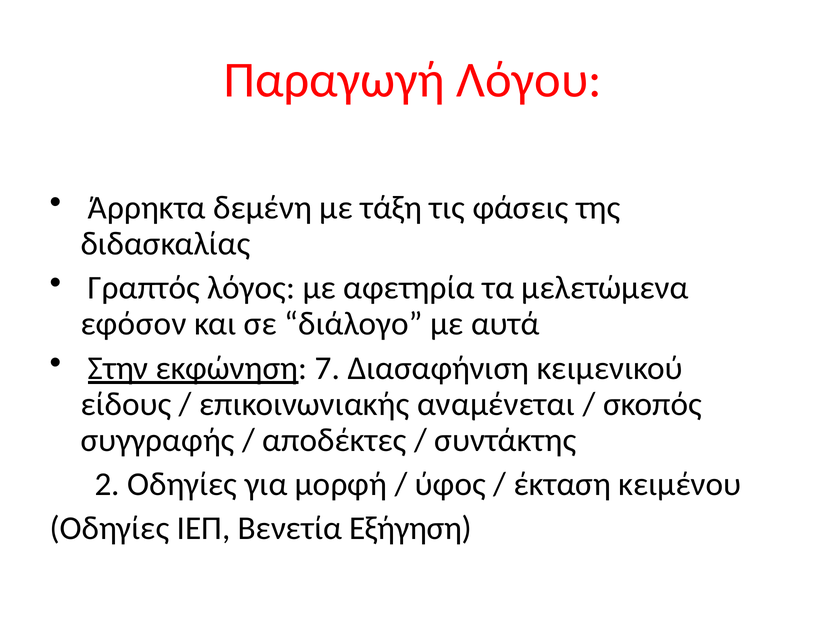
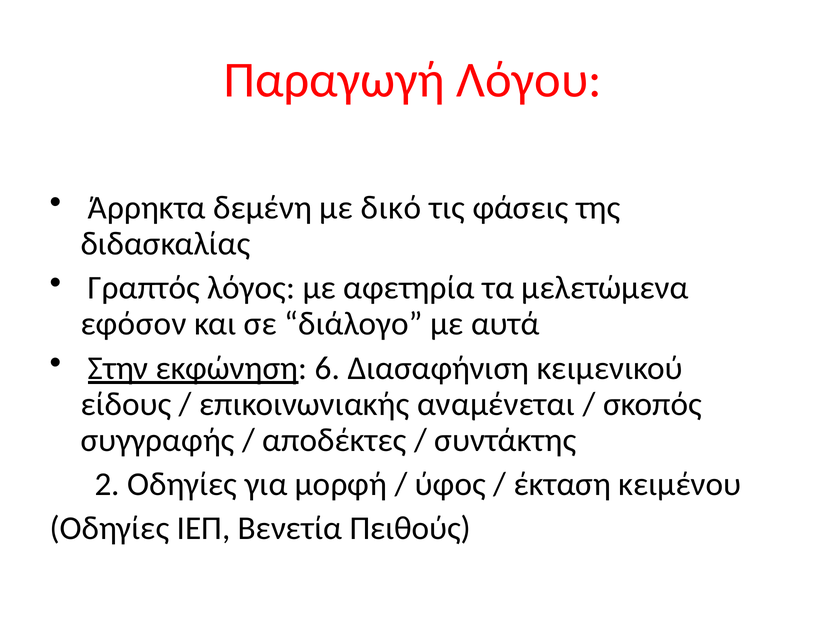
τάξη: τάξη -> δικό (391, 208)
7: 7 -> 6 (327, 368)
Εξήγηση: Εξήγηση -> Πειθούς (410, 528)
